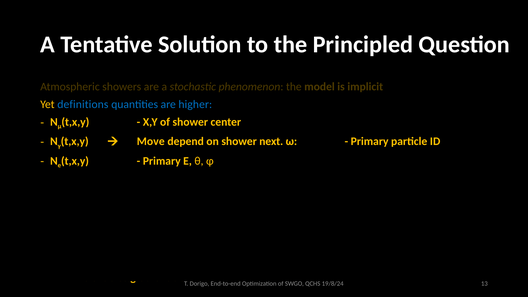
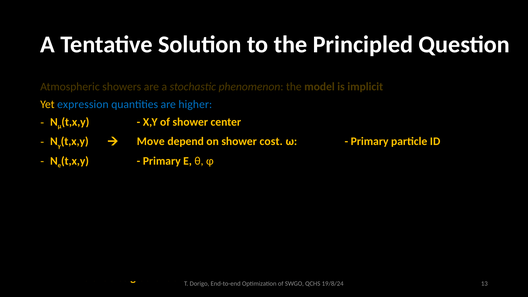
definitions: definitions -> expression (83, 104)
next: next -> cost (271, 141)
